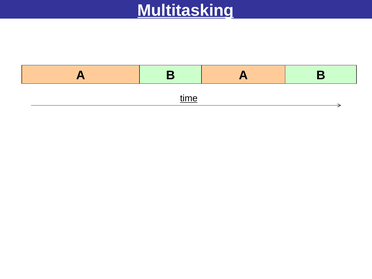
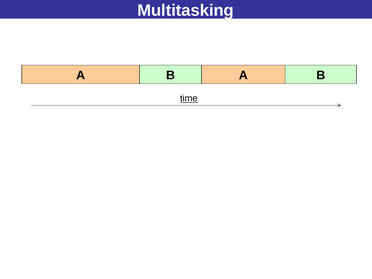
Multitasking underline: present -> none (186, 10)
